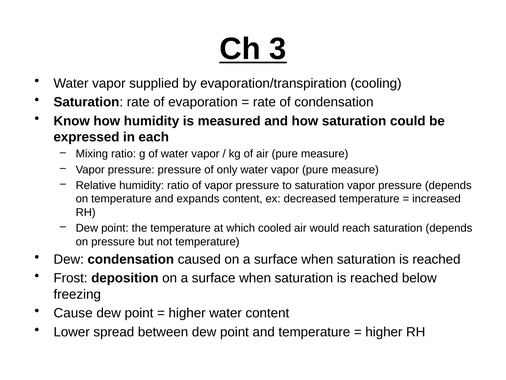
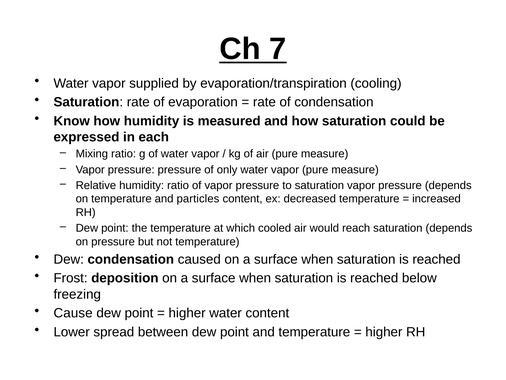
3: 3 -> 7 (278, 49)
expands: expands -> particles (198, 199)
